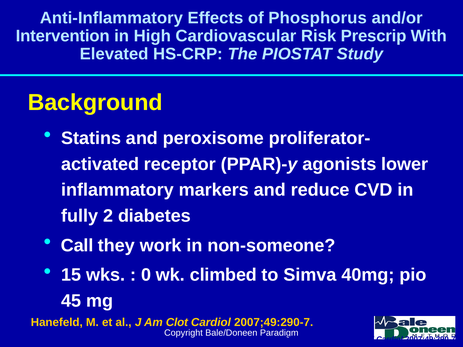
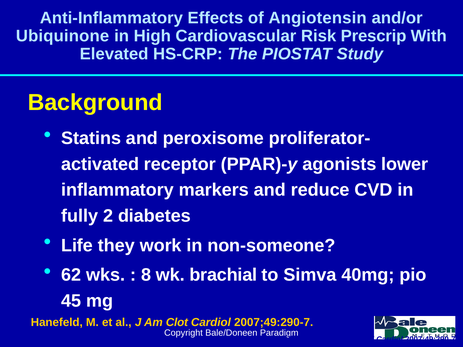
Phosphorus: Phosphorus -> Angiotensin (318, 18)
Intervention: Intervention -> Ubiquinone (63, 36)
Call: Call -> Life (77, 246)
15: 15 -> 62 (71, 275)
0: 0 -> 8 (146, 275)
climbed: climbed -> brachial (223, 275)
